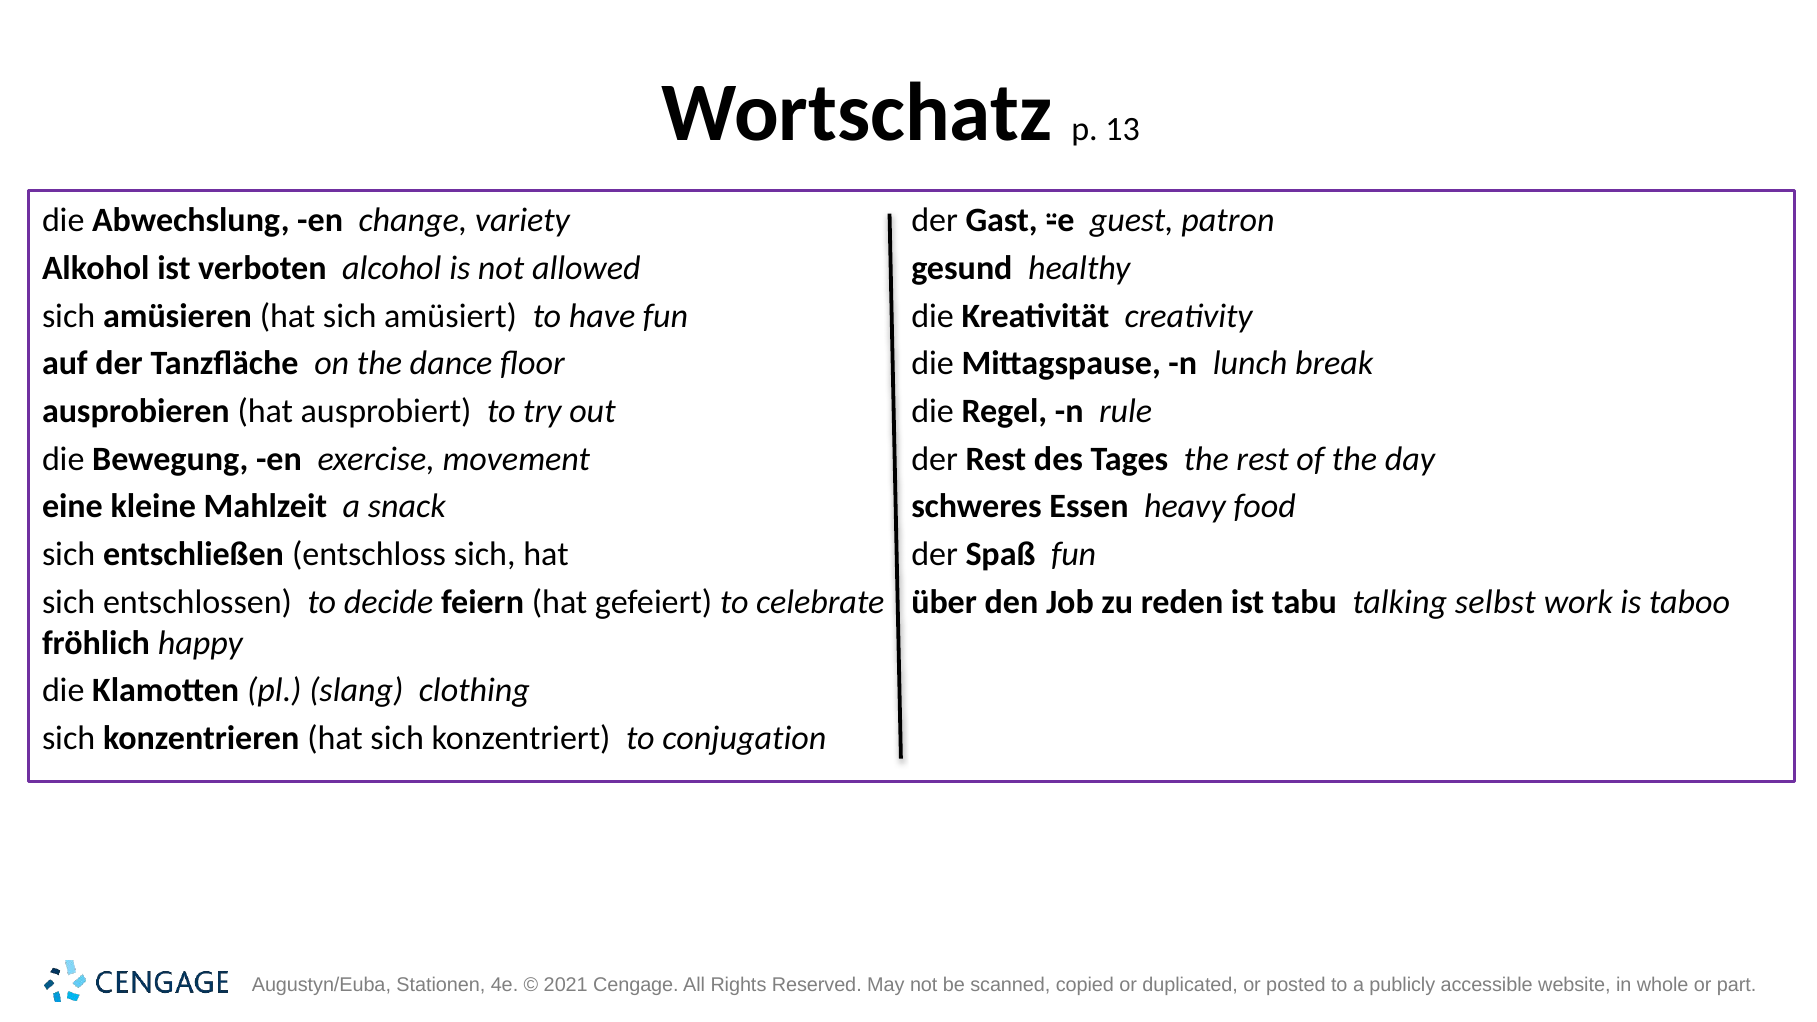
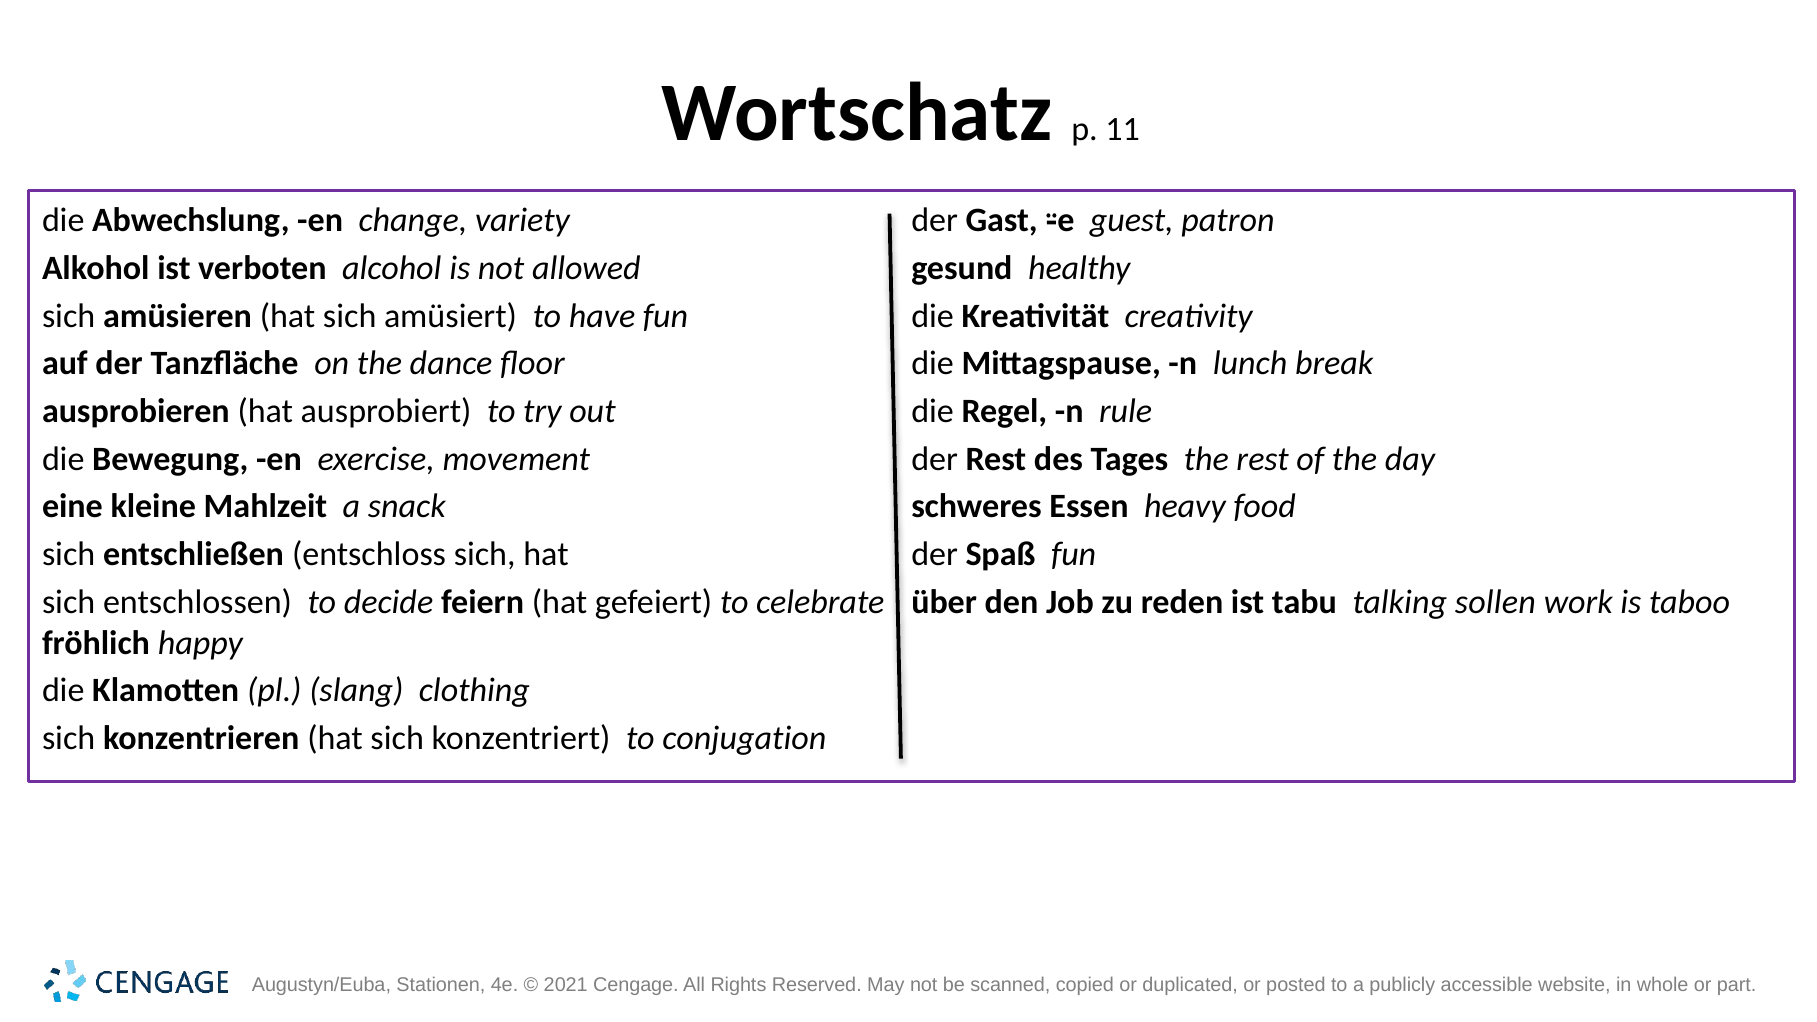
13: 13 -> 11 (1123, 129)
selbst: selbst -> sollen (1495, 602)
